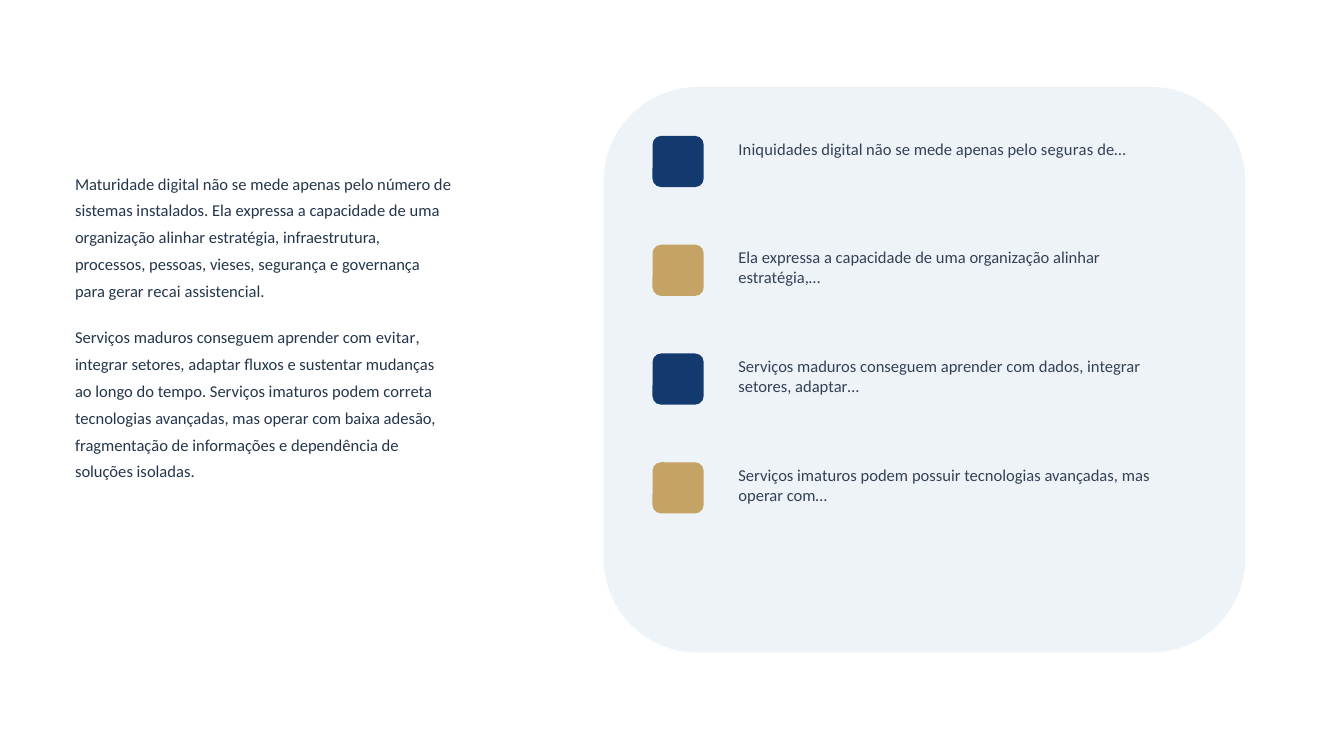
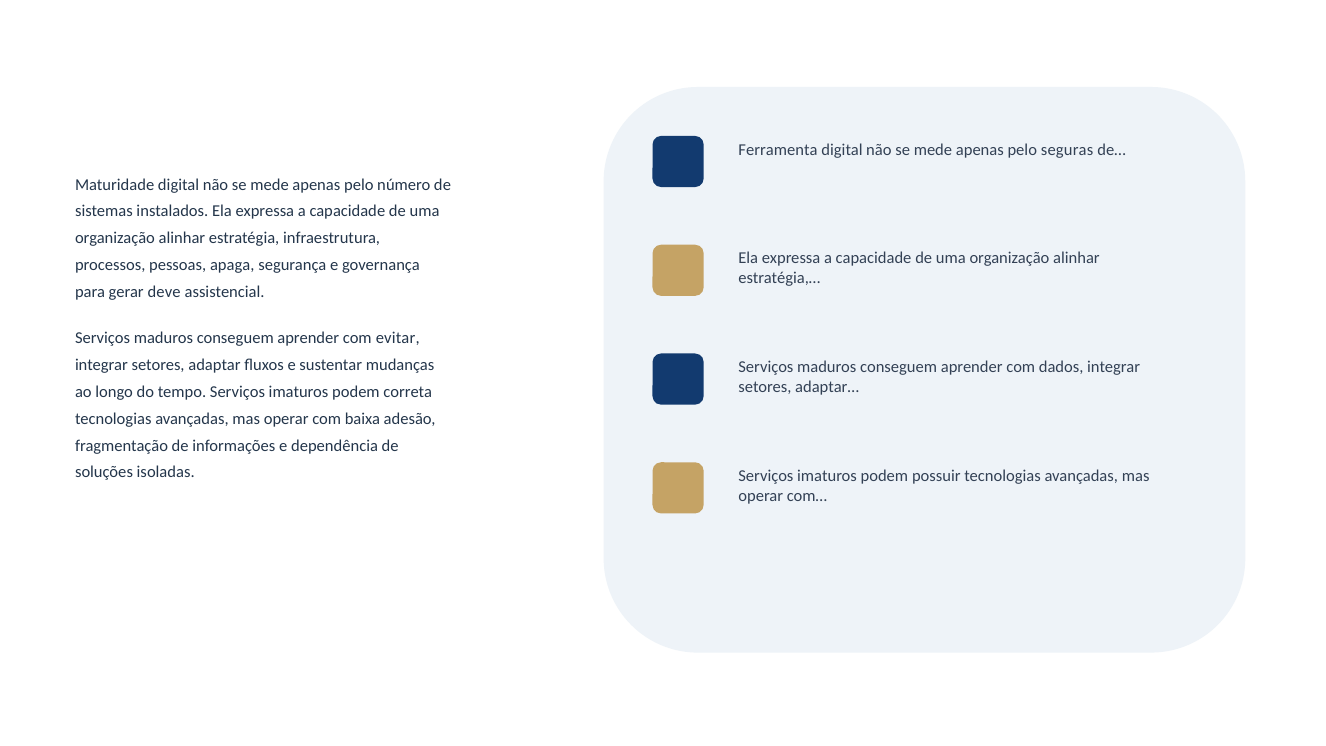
Iniquidades: Iniquidades -> Ferramenta (778, 150)
vieses: vieses -> apaga (232, 265)
recai: recai -> deve (164, 292)
